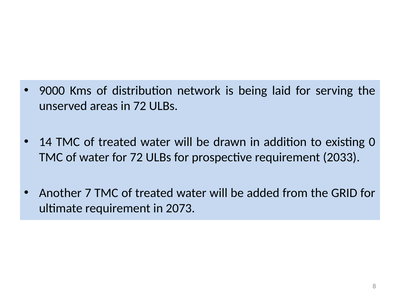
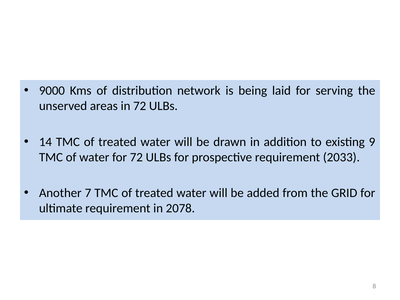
0: 0 -> 9 (372, 142)
2073: 2073 -> 2078 (180, 208)
